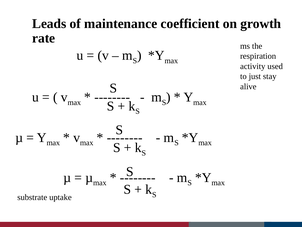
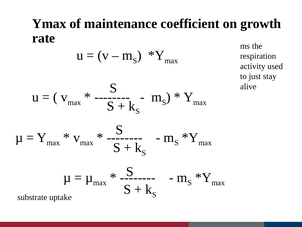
Leads: Leads -> Ymax (49, 24)
